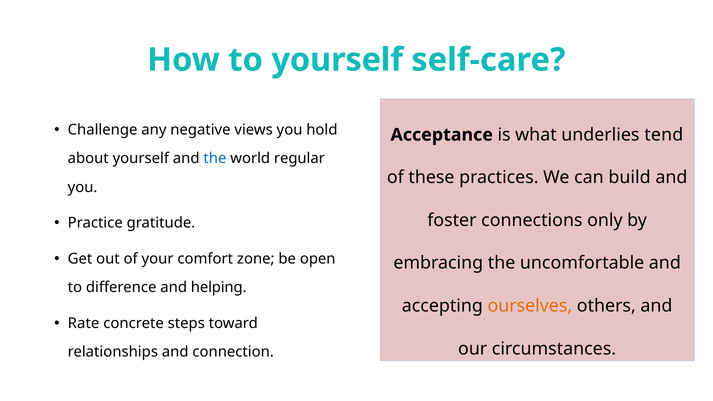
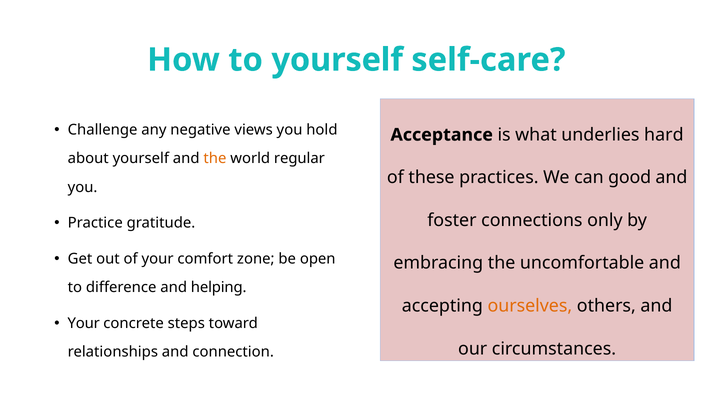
tend: tend -> hard (664, 135)
the colour: blue -> orange (215, 159)
build: build -> good (630, 178)
Rate: Rate -> Your (84, 324)
